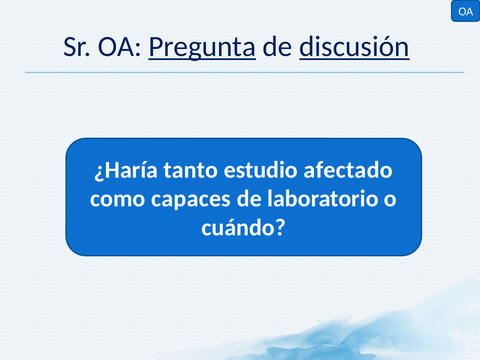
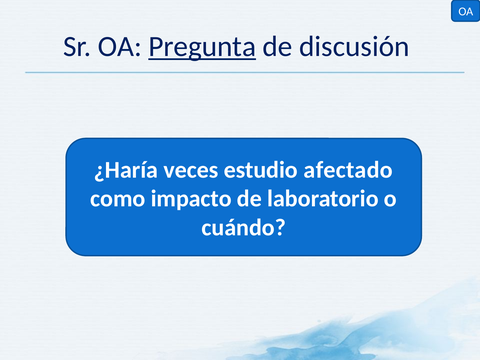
discusión underline: present -> none (354, 46)
tanto: tanto -> veces (191, 170)
capaces: capaces -> impacto (191, 199)
